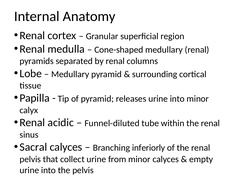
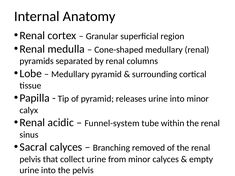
Funnel-diluted: Funnel-diluted -> Funnel-system (112, 123)
inferiorly: inferiorly -> removed (149, 148)
